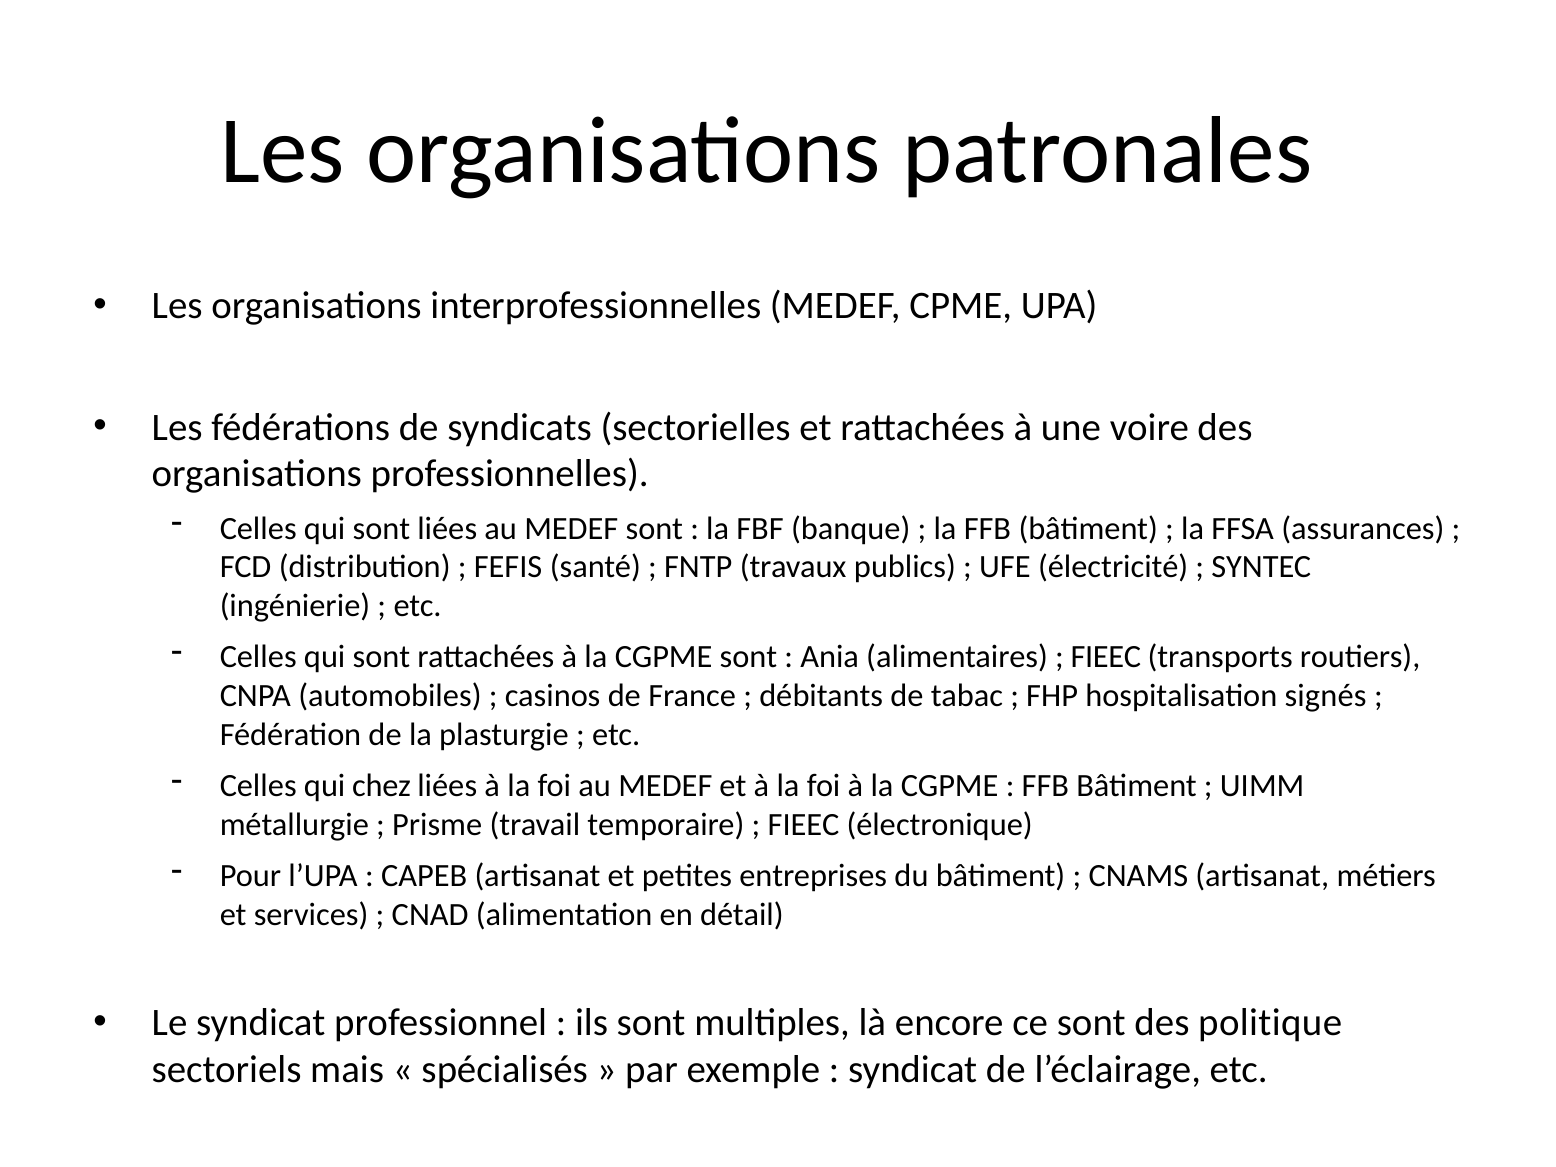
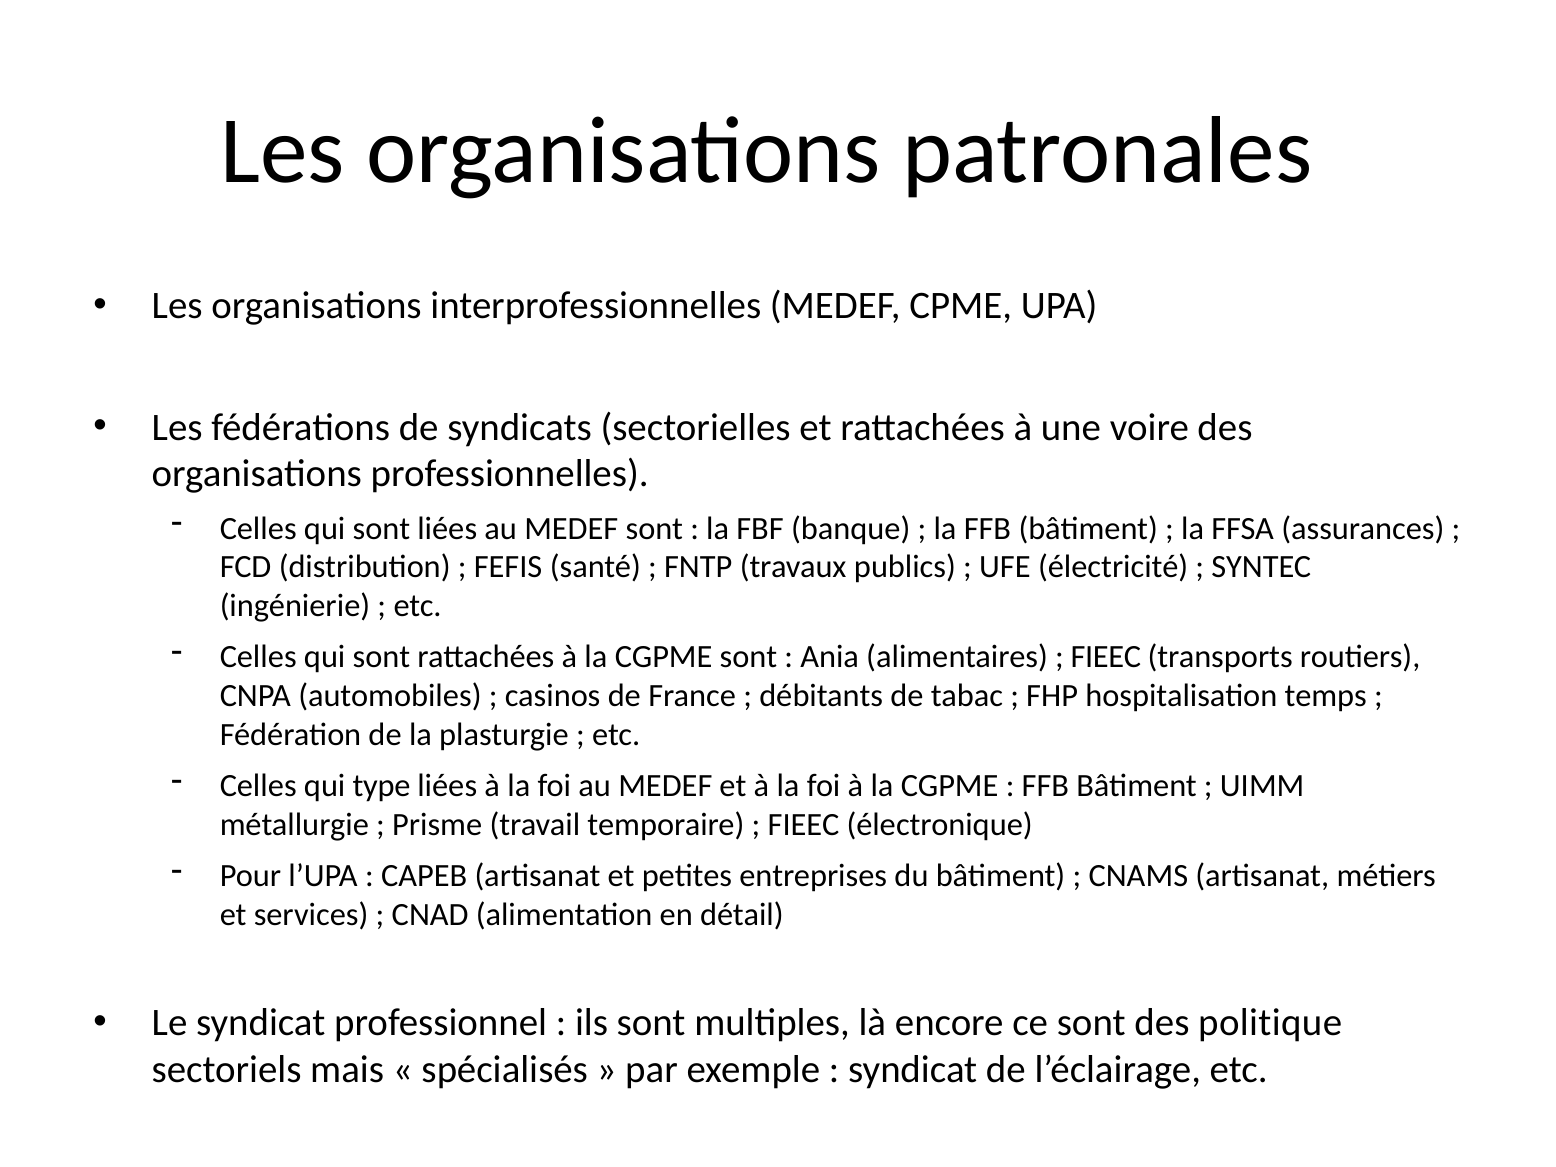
signés: signés -> temps (1326, 696)
chez: chez -> type (382, 786)
